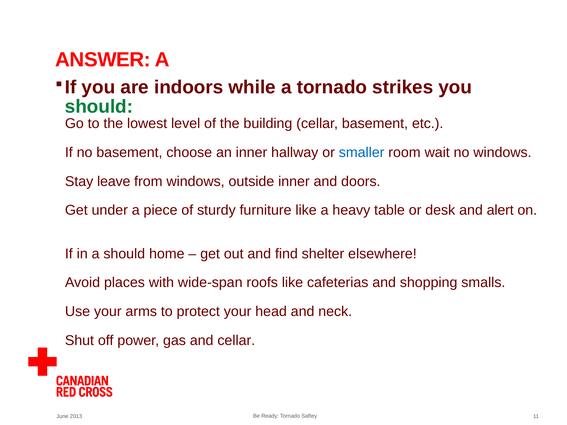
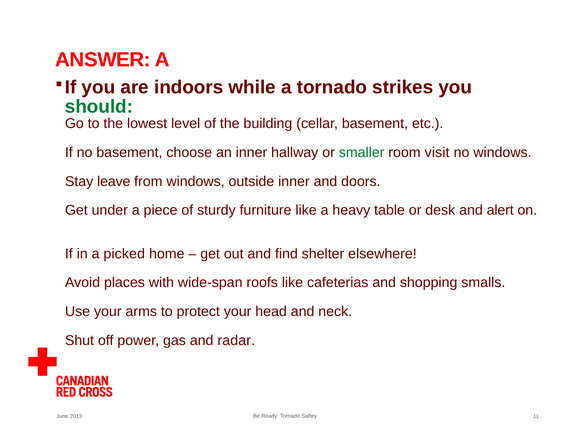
smaller colour: blue -> green (362, 153)
wait: wait -> visit (437, 153)
a should: should -> picked (124, 254)
and cellar: cellar -> radar (236, 341)
